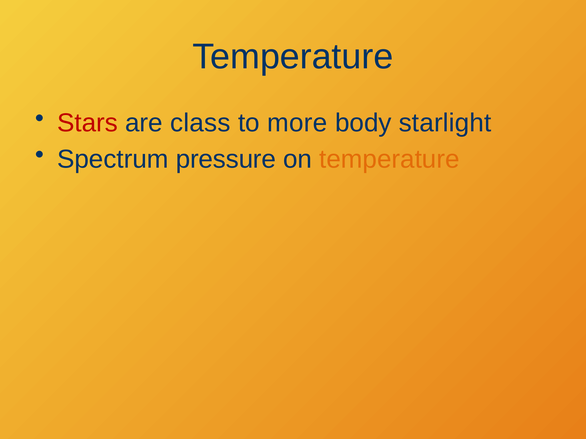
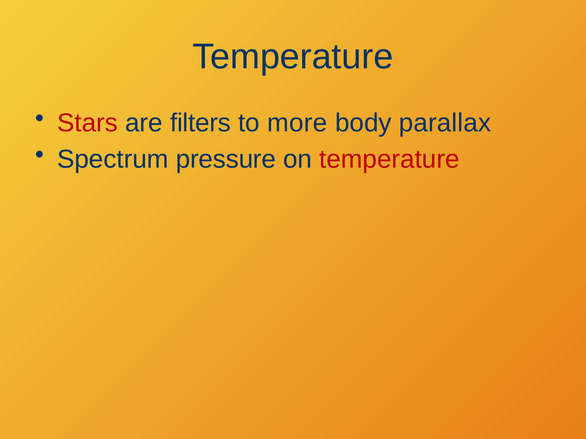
class: class -> filters (201, 123)
starlight: starlight -> parallax (445, 123)
temperature colour: orange -> red (389, 159)
